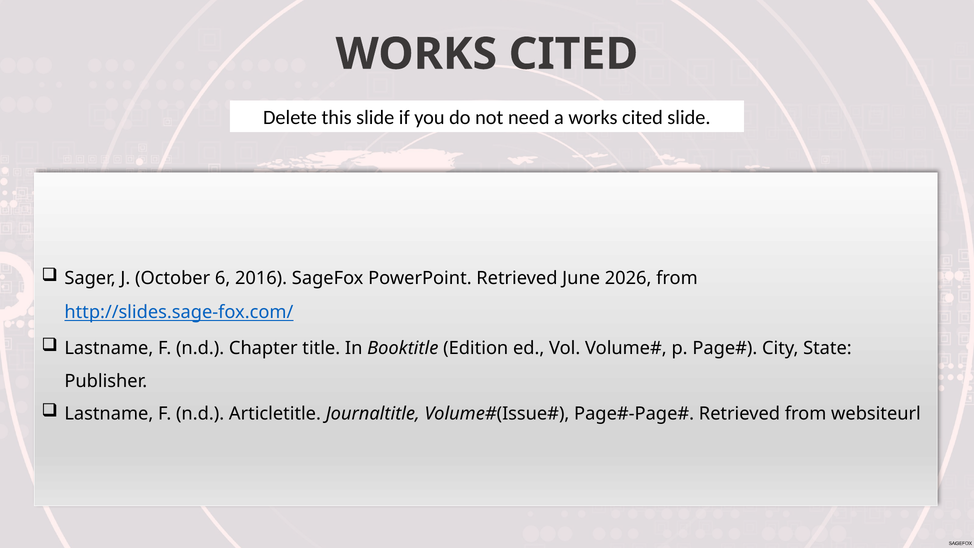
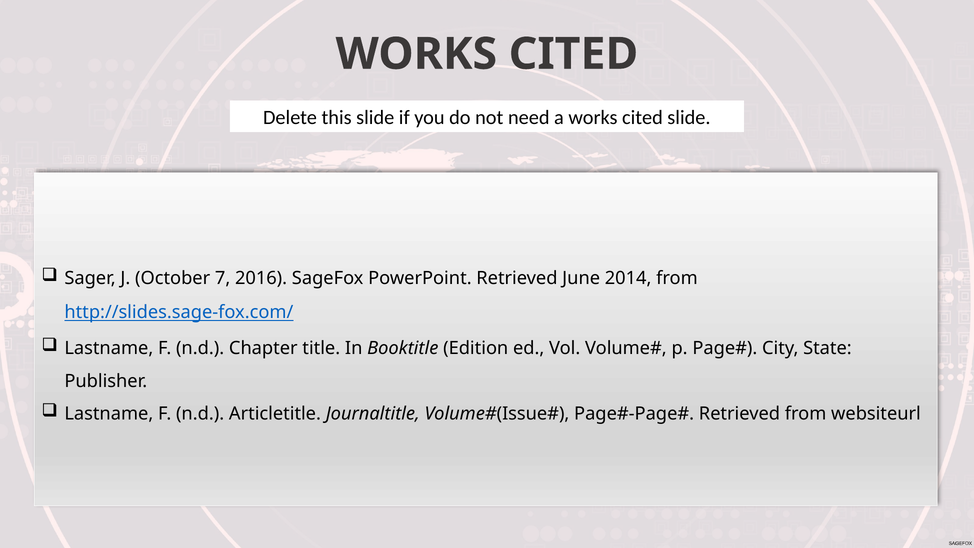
6: 6 -> 7 (223, 278)
2026: 2026 -> 2014 (628, 278)
